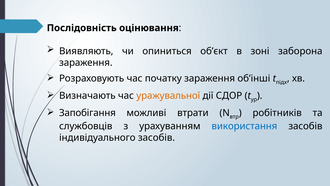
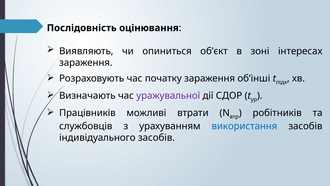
заборона: заборона -> інтересах (300, 51)
уражувальної colour: orange -> purple (168, 96)
Запобігання: Запобігання -> Працівників (87, 113)
